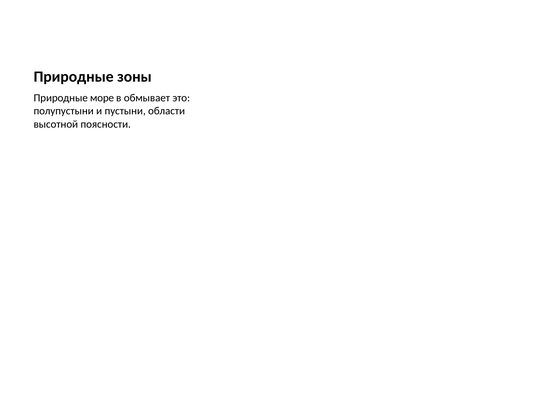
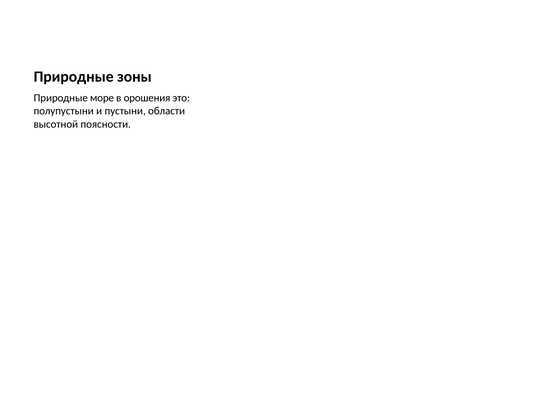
обмывает: обмывает -> орошения (147, 98)
